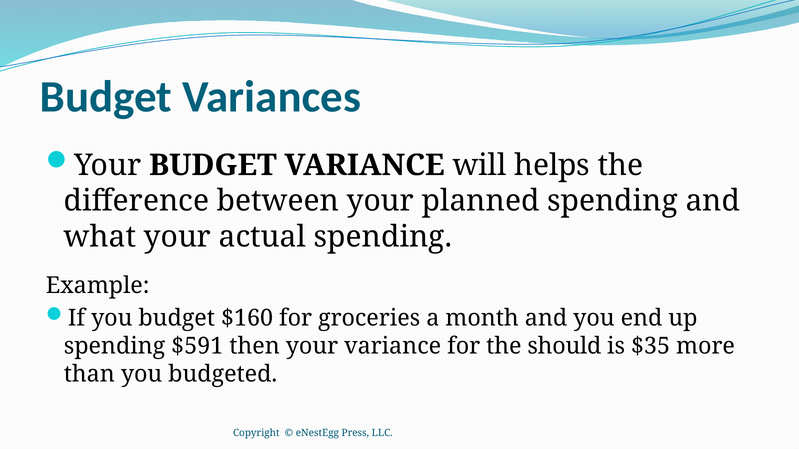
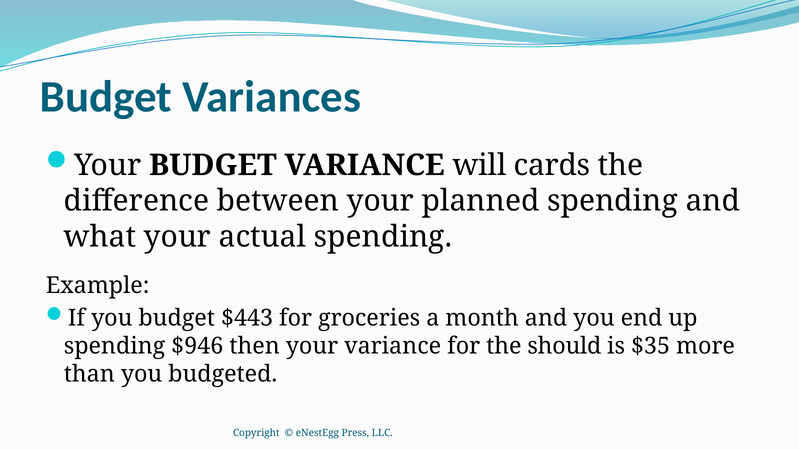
helps: helps -> cards (552, 165)
$160: $160 -> $443 (247, 318)
$591: $591 -> $946 (197, 346)
